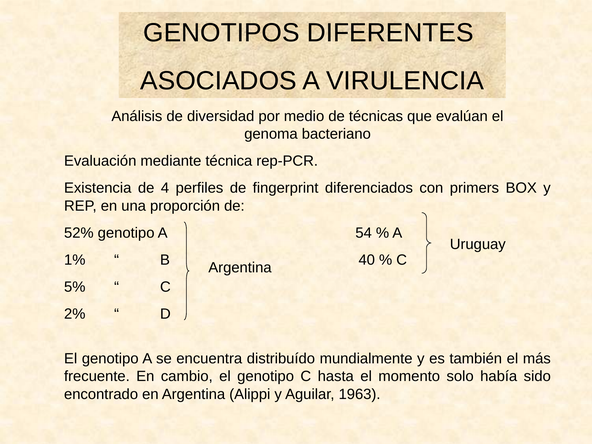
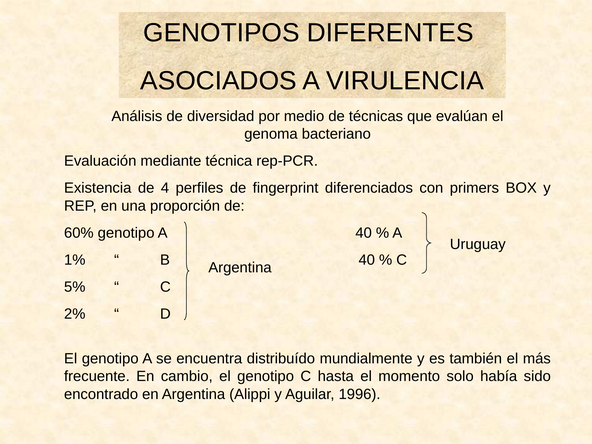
52%: 52% -> 60% (79, 233)
A 54: 54 -> 40 (364, 233)
1963: 1963 -> 1996 (360, 394)
